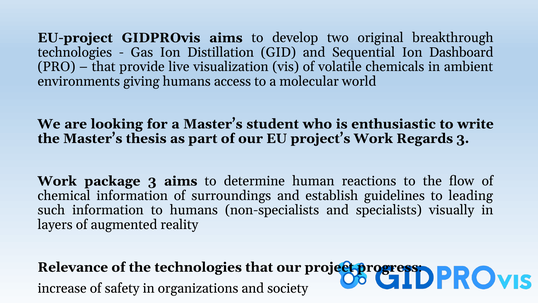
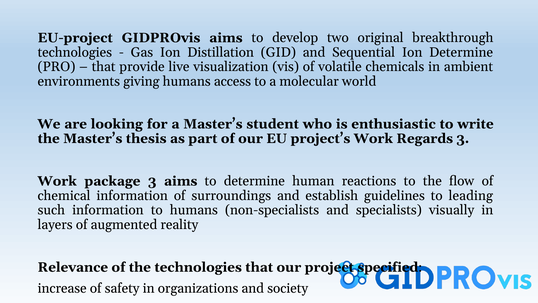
Ion Dashboard: Dashboard -> Determine (461, 52)
progress: progress -> specified (388, 267)
